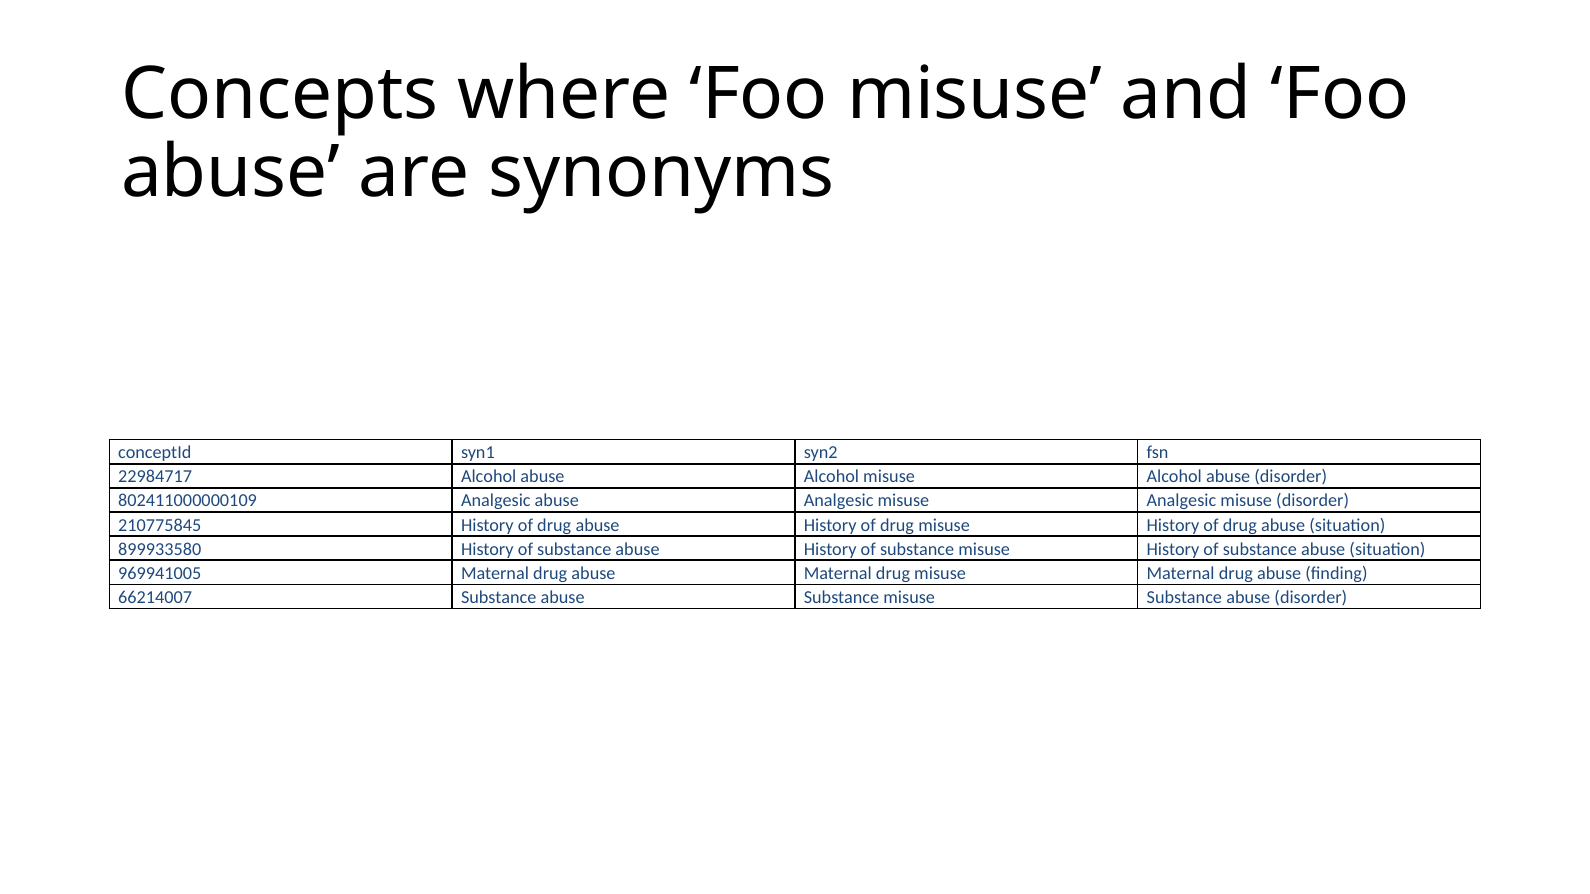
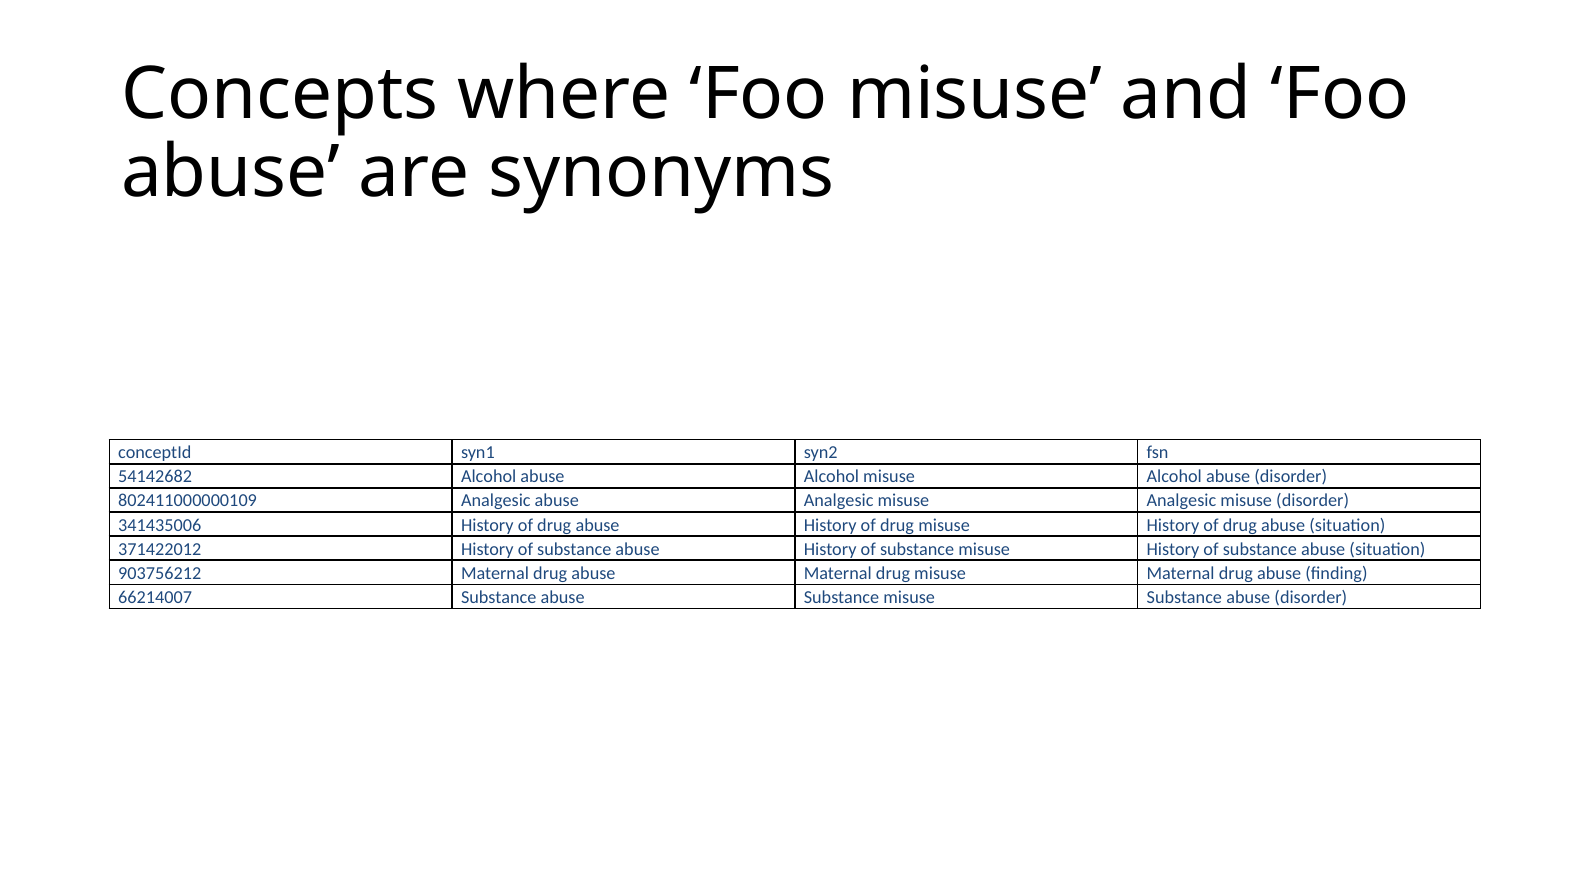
22984717: 22984717 -> 54142682 (155, 477)
210775845: 210775845 -> 341435006 (160, 525)
899933580: 899933580 -> 371422012 (160, 549)
969941005: 969941005 -> 903756212 (160, 573)
